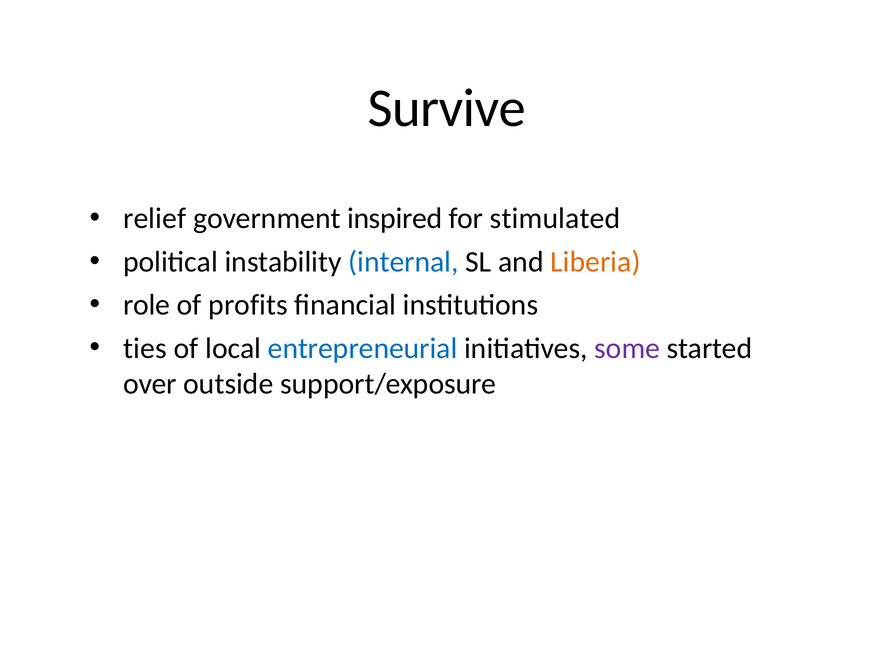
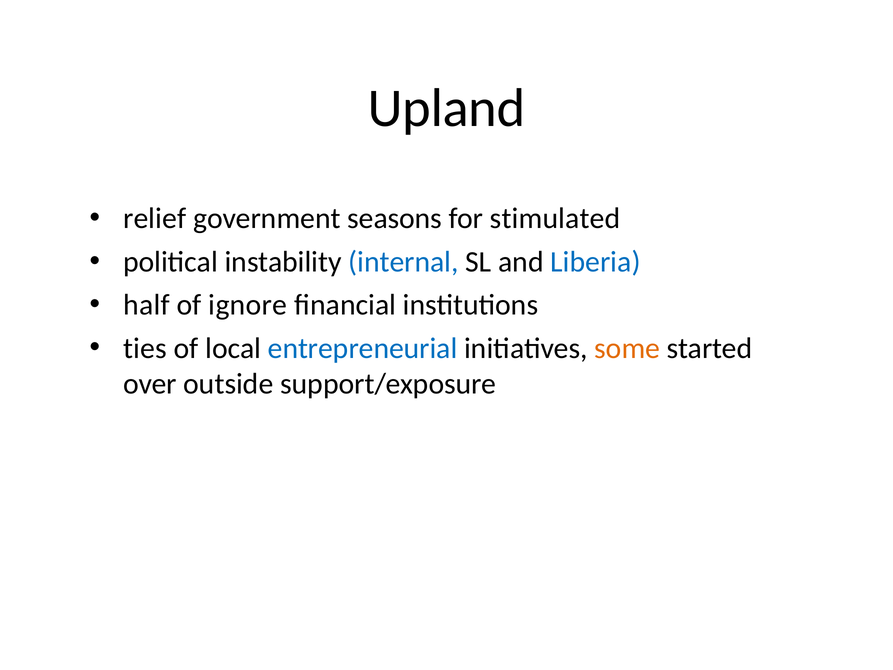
Survive: Survive -> Upland (447, 108)
inspired: inspired -> seasons (395, 219)
Liberia colour: orange -> blue (595, 262)
role: role -> half (146, 305)
profits: profits -> ignore (248, 305)
some colour: purple -> orange (627, 348)
